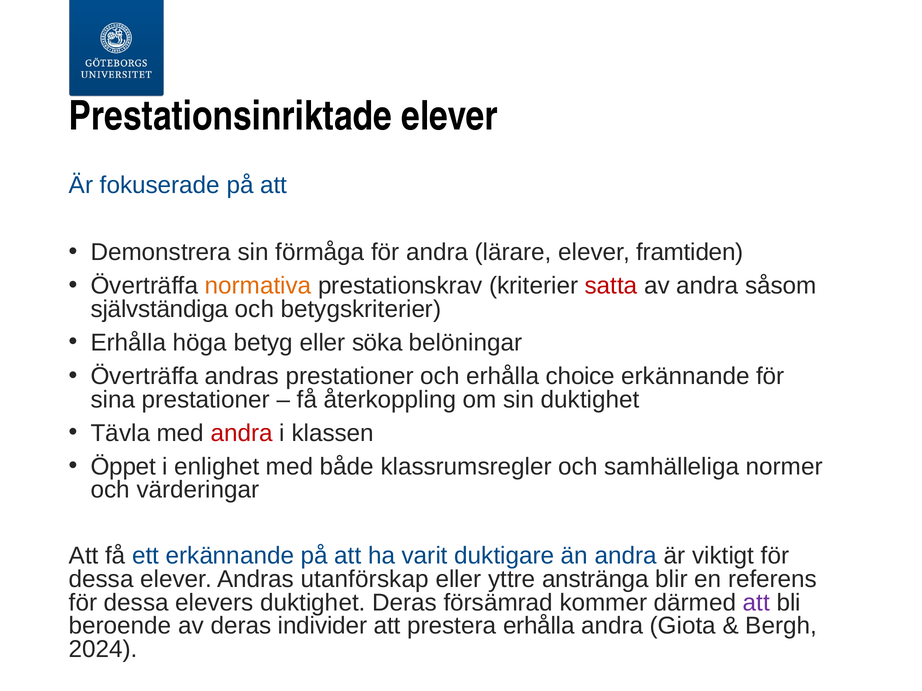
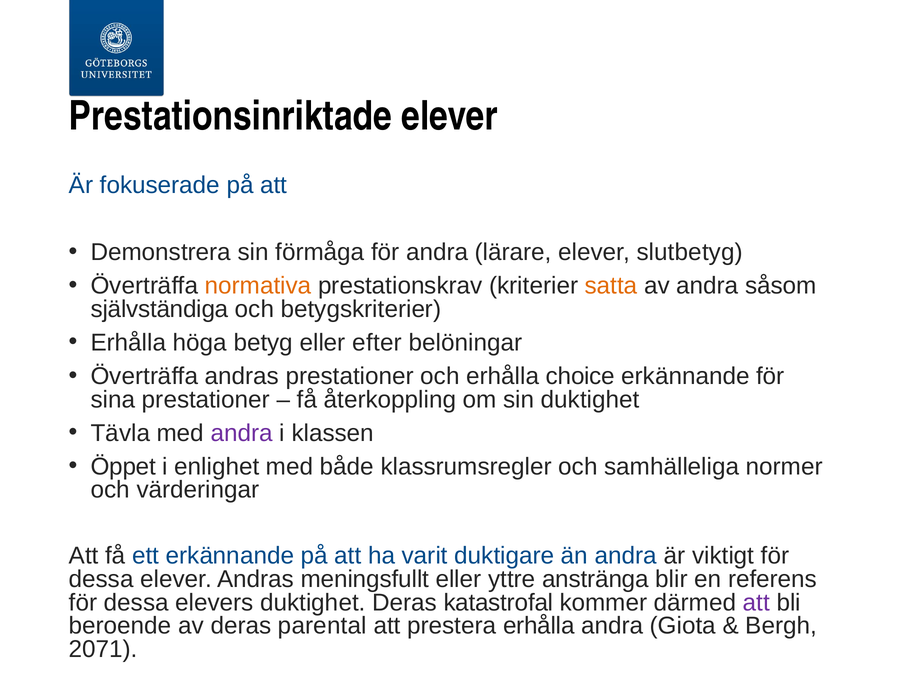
framtiden: framtiden -> slutbetyg (690, 252)
satta colour: red -> orange (611, 286)
söka: söka -> efter (377, 343)
andra colour: red -> purple (242, 433)
utanförskap: utanförskap -> meningsfullt (365, 580)
försämrad: försämrad -> katastrofal (498, 603)
individer: individer -> parental (322, 626)
2024: 2024 -> 2071 (103, 650)
